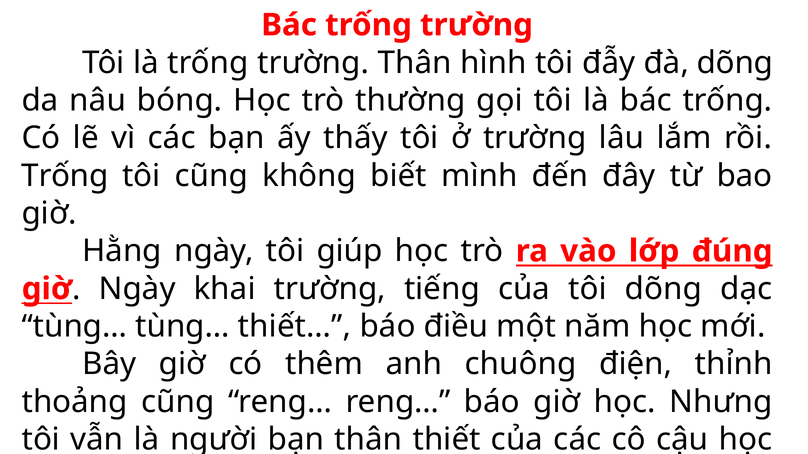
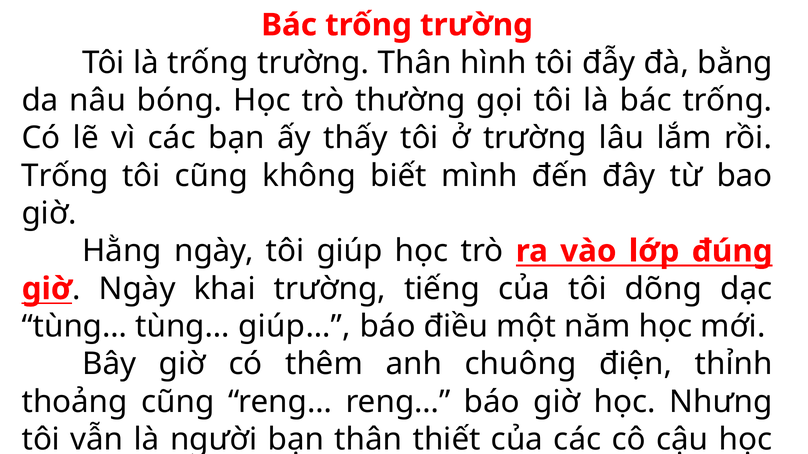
đà dõng: dõng -> bằng (735, 63)
thiết…: thiết… -> giúp… (294, 327)
